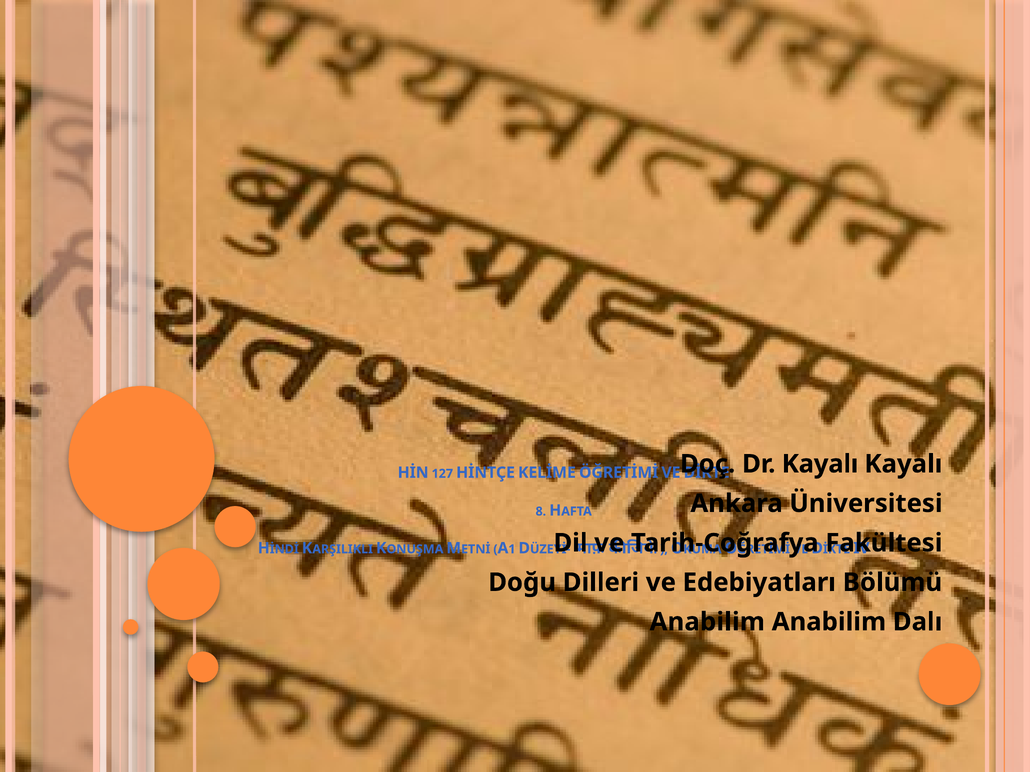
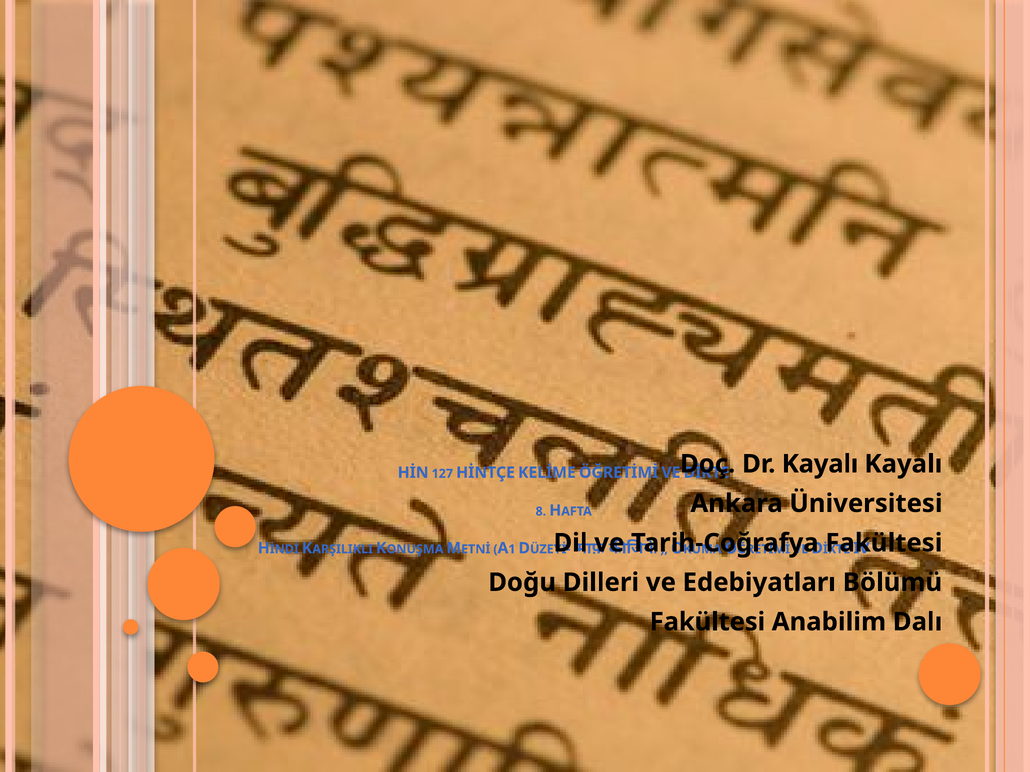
Anabilim: Anabilim -> Fakültesi (707, 622)
